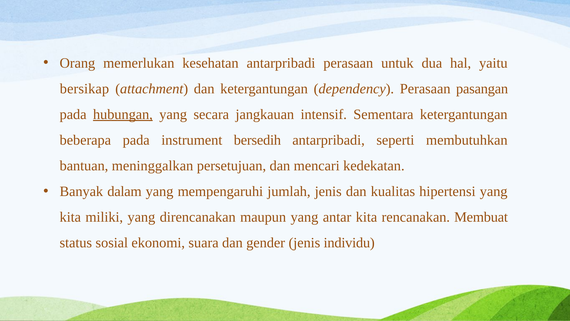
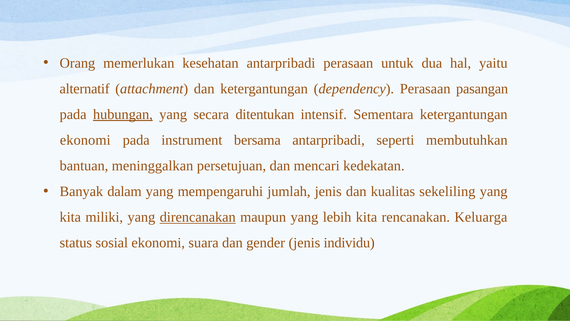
bersikap: bersikap -> alternatif (85, 89)
jangkauan: jangkauan -> ditentukan (265, 114)
beberapa: beberapa -> ekonomi (85, 140)
bersedih: bersedih -> bersama (257, 140)
hipertensi: hipertensi -> sekeliling (447, 191)
direncanakan underline: none -> present (198, 217)
antar: antar -> lebih (337, 217)
Membuat: Membuat -> Keluarga (481, 217)
